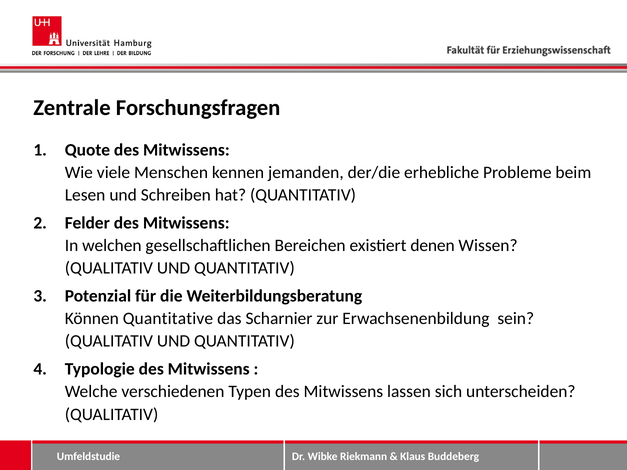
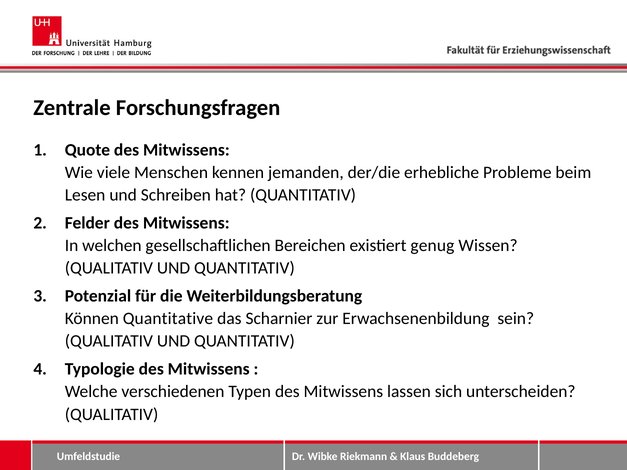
denen: denen -> genug (432, 246)
